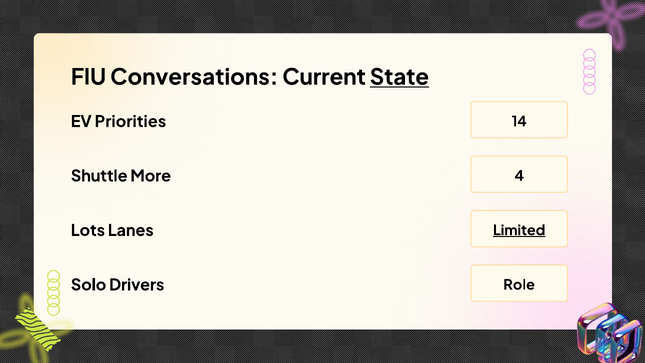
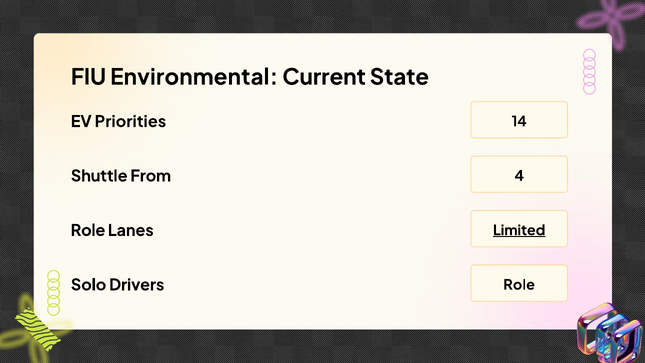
Conversations: Conversations -> Environmental (194, 77)
State underline: present -> none (399, 77)
More: More -> From (151, 176)
Lots: Lots -> Role (88, 230)
